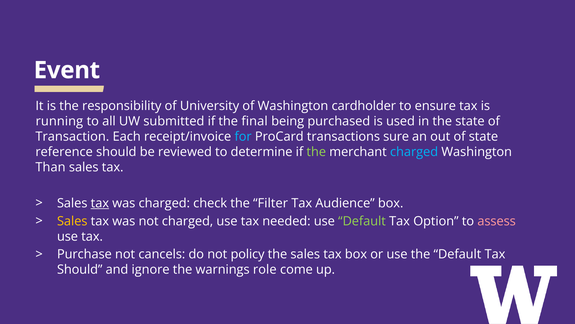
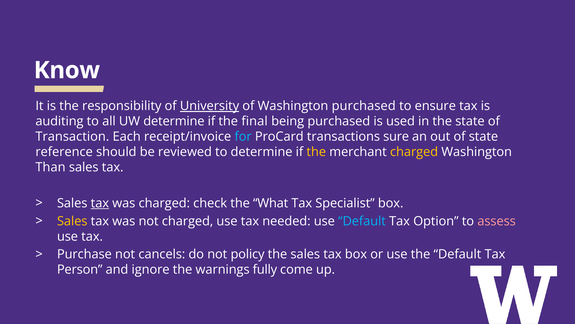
Event: Event -> Know (67, 70)
University underline: none -> present (210, 106)
Washington cardholder: cardholder -> purchased (364, 106)
running: running -> auditing (59, 121)
UW submitted: submitted -> determine (174, 121)
the colour: light green -> yellow (316, 152)
charged colour: light blue -> yellow (414, 152)
Filter: Filter -> What (271, 203)
Audience: Audience -> Specialist (345, 203)
Default colour: light green -> light blue (362, 221)
Should: Should -> Person (80, 269)
role: role -> fully (265, 269)
